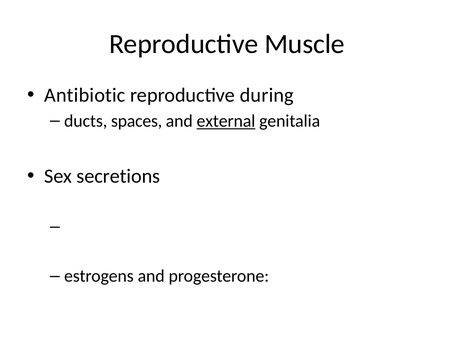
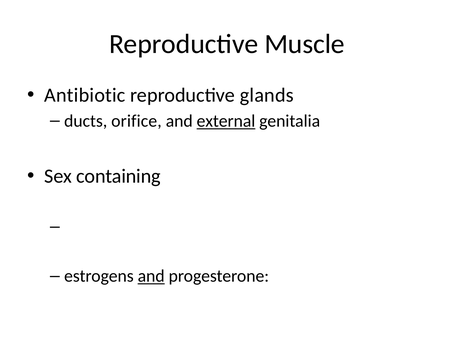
during: during -> glands (267, 95)
spaces: spaces -> orifice (136, 121)
secretions: secretions -> containing (118, 176)
and underline: none -> present (151, 277)
